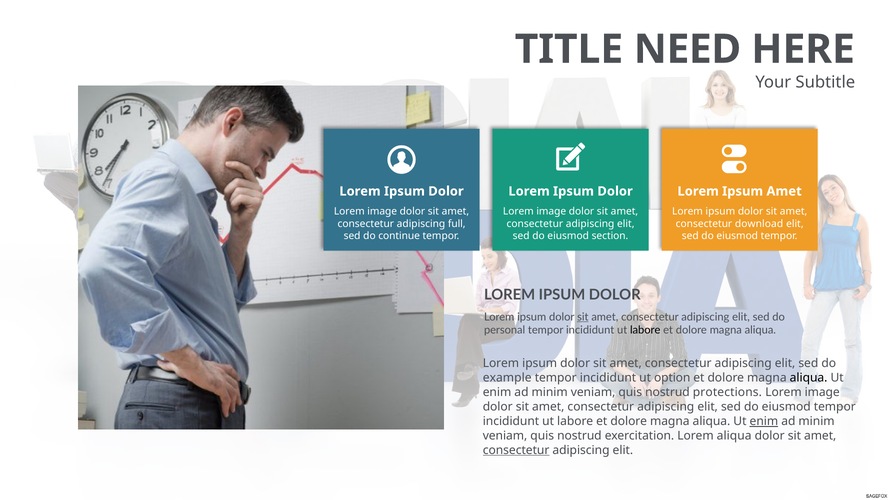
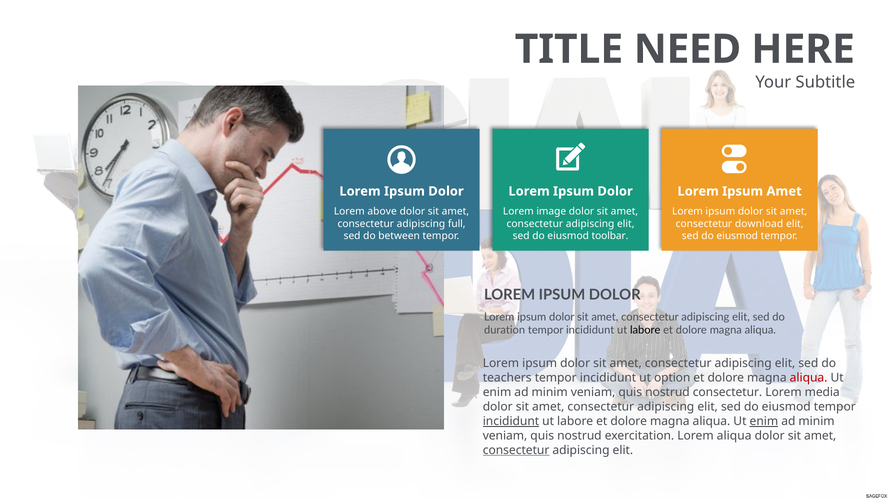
image: image -> above (382, 212)
continue: continue -> between (399, 236)
section: section -> toolbar (610, 236)
sit underline: present -> none (583, 317)
personal: personal -> duration (505, 330)
example: example -> teachers (507, 378)
aliqua colour: black -> red (809, 378)
nostrud protections: protections -> consectetur (727, 392)
image: image -> media (822, 392)
incididunt underline: none -> present (511, 421)
